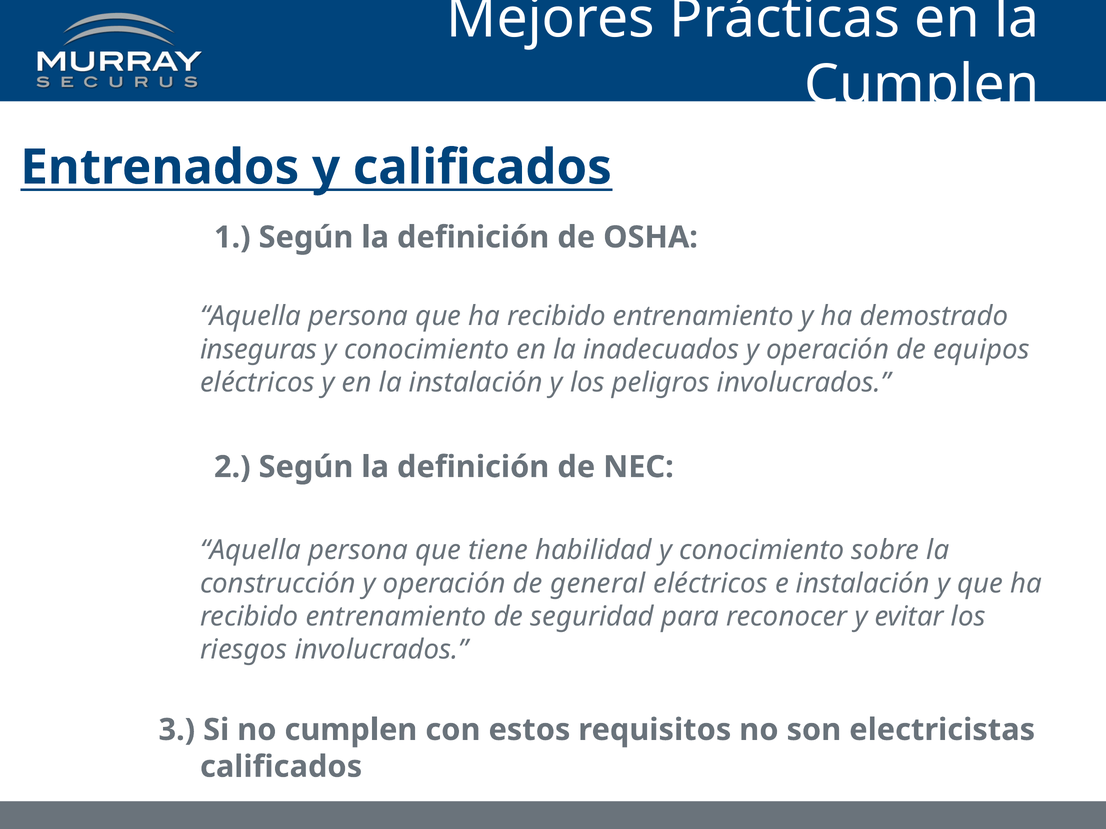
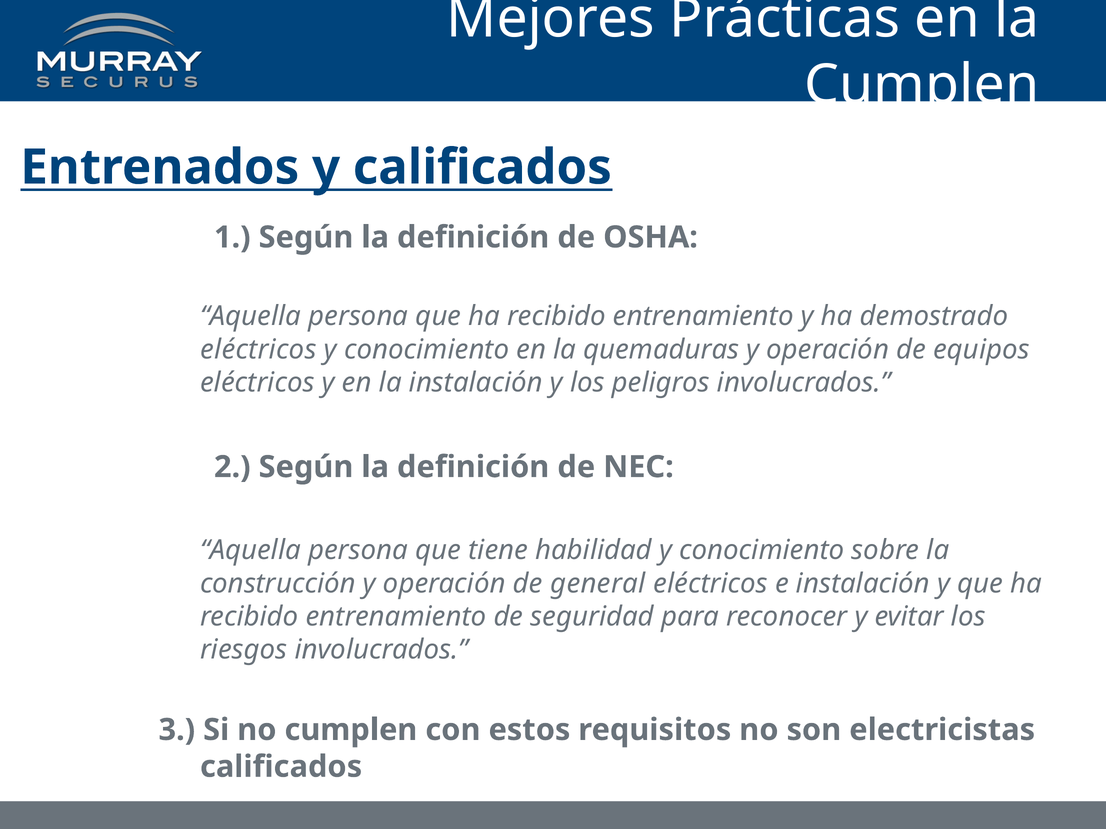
inseguras: inseguras -> eléctricos (258, 350)
inadecuados: inadecuados -> quemaduras (661, 350)
